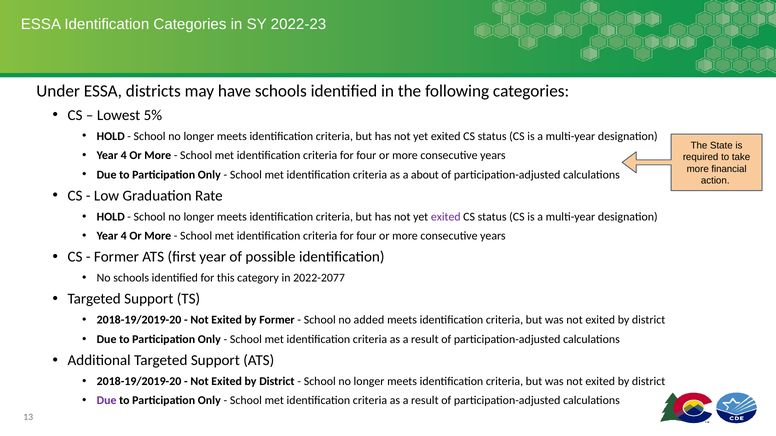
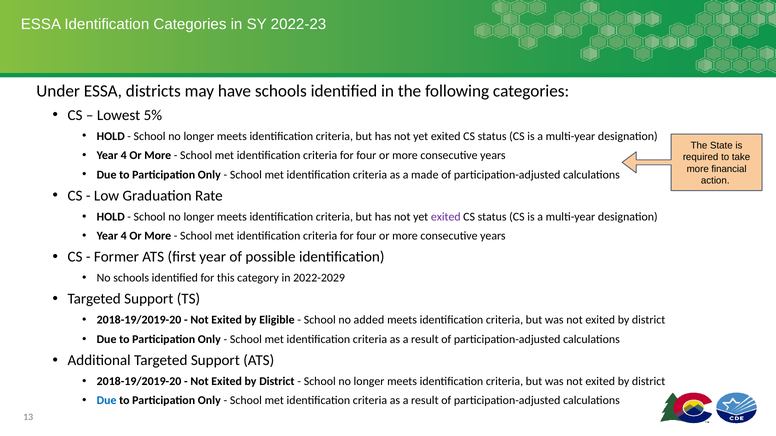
about: about -> made (425, 175)
2022-2077: 2022-2077 -> 2022-2029 (319, 278)
by Former: Former -> Eligible (277, 320)
Due colour: purple -> blue (107, 401)
